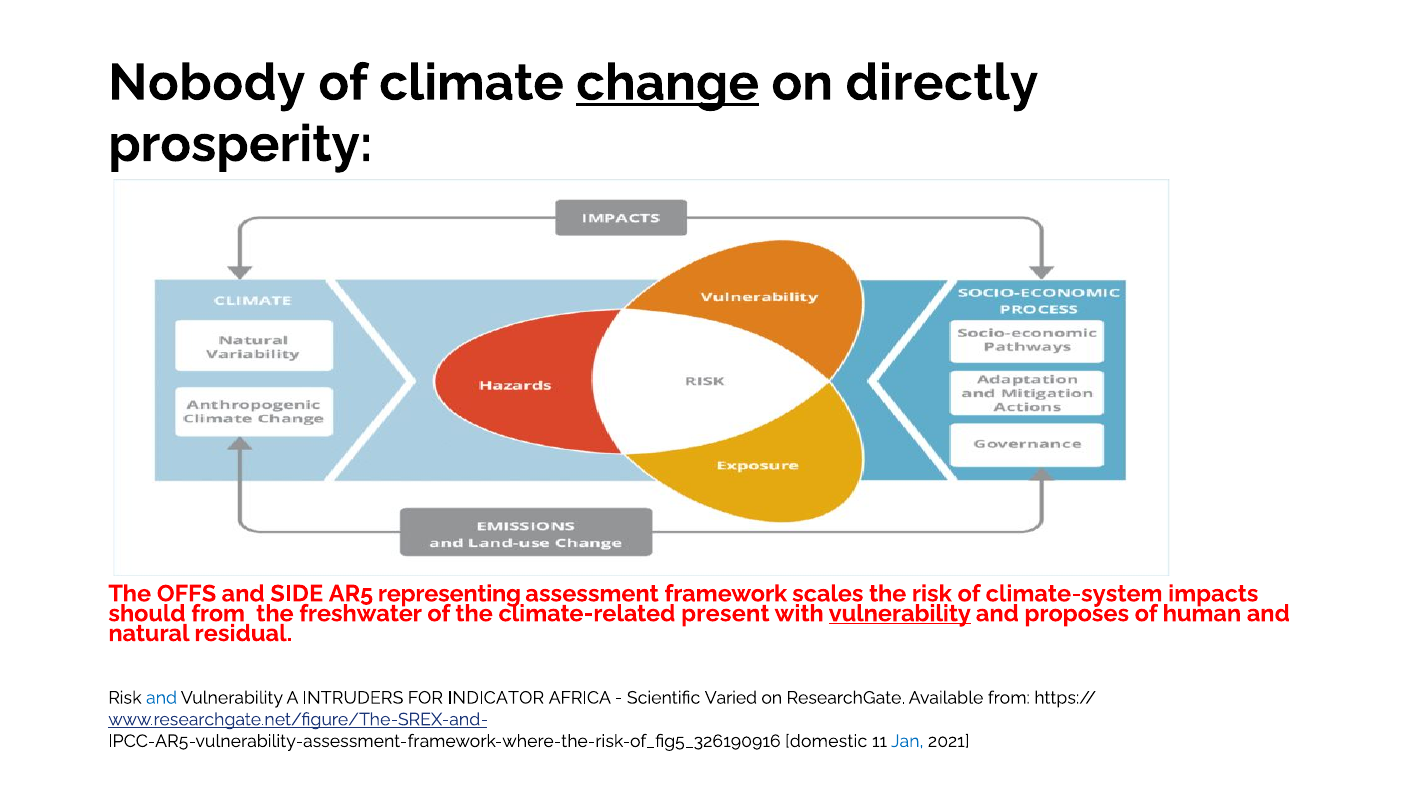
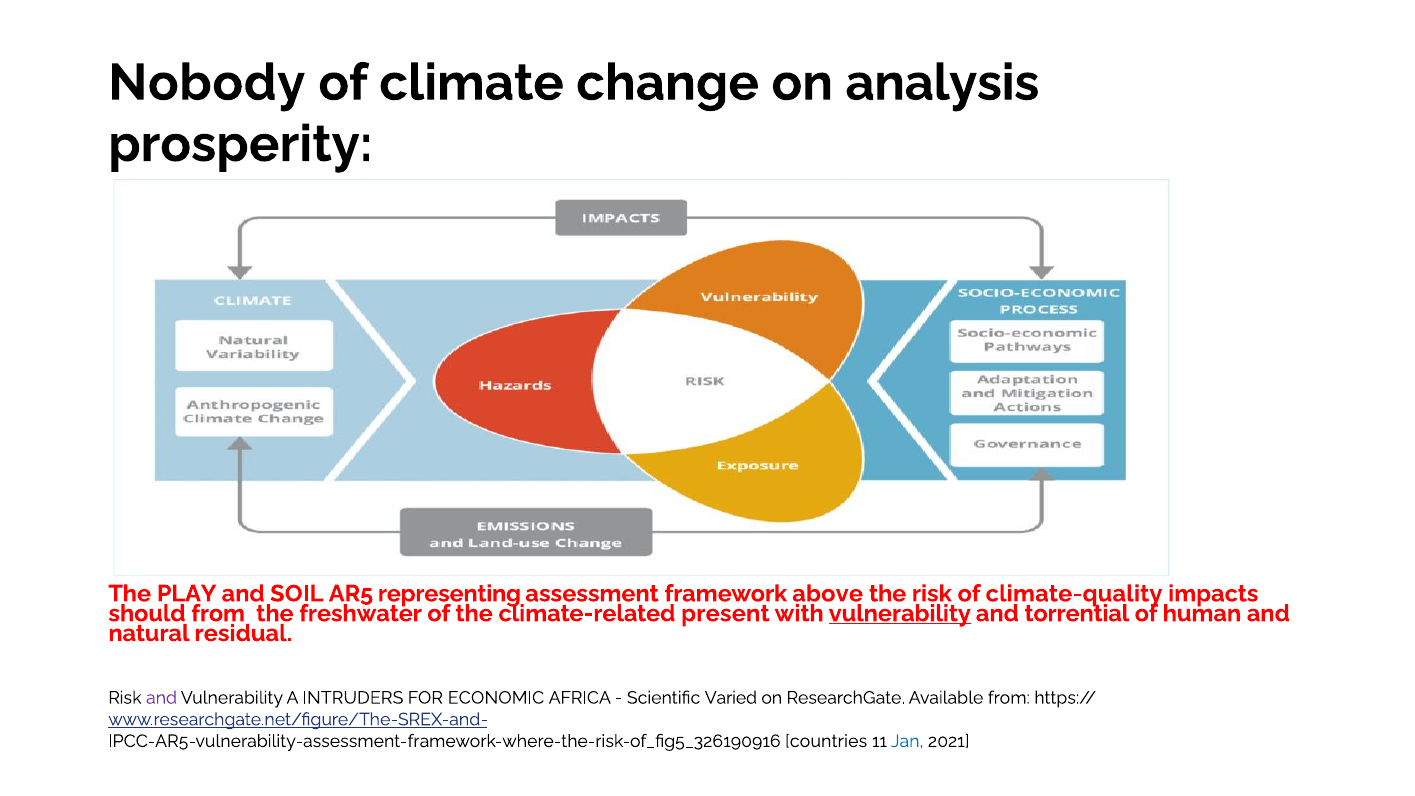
change underline: present -> none (668, 83)
directly: directly -> analysis (942, 83)
OFFS: OFFS -> PLAY (187, 594)
SIDE: SIDE -> SOIL (297, 594)
scales: scales -> above (828, 594)
climate-system: climate-system -> climate-quality (1074, 594)
proposes: proposes -> torrential (1077, 613)
and colour: blue -> purple (162, 698)
INDICATOR: INDICATOR -> ECONOMIC (496, 698)
domestic: domestic -> countries (826, 741)
